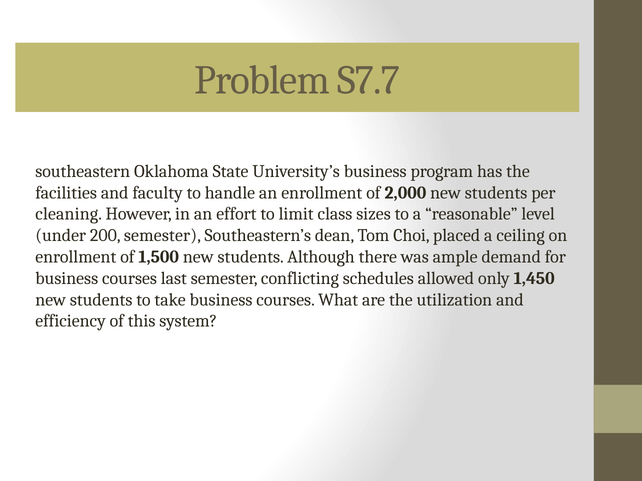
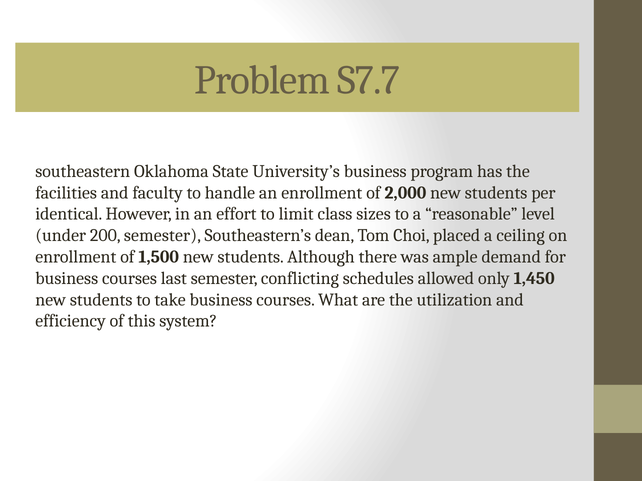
cleaning: cleaning -> identical (69, 214)
